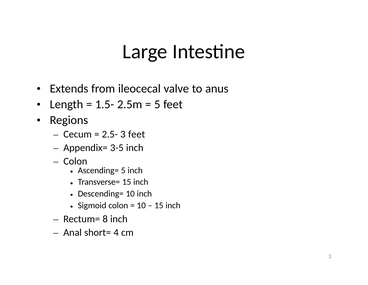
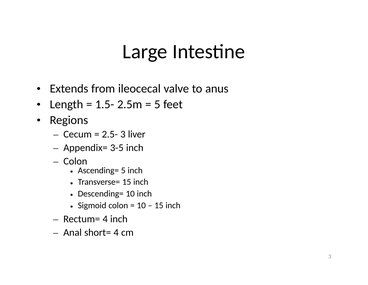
3 feet: feet -> liver (137, 134)
Rectum= 8: 8 -> 4 (105, 219)
